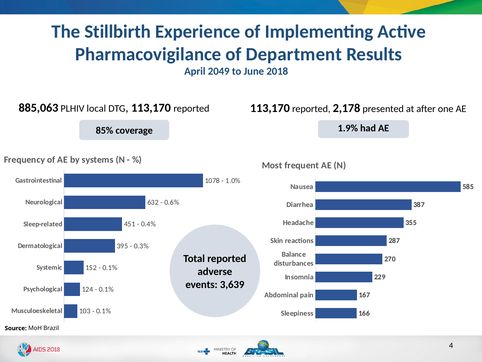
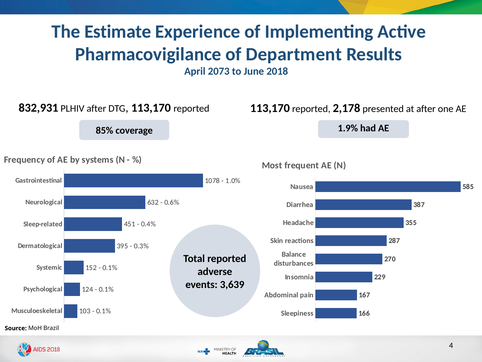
Stillbirth: Stillbirth -> Estimate (118, 32)
2049: 2049 -> 2073 (219, 71)
885,063: 885,063 -> 832,931 (38, 108)
PLHIV local: local -> after (96, 108)
